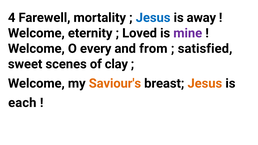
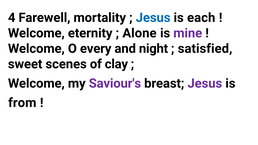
away: away -> each (201, 18)
Loved: Loved -> Alone (139, 33)
from: from -> night (153, 49)
Saviour's colour: orange -> purple (115, 83)
Jesus colour: orange -> purple (205, 83)
each: each -> from (22, 103)
